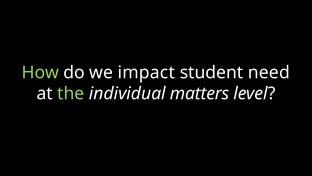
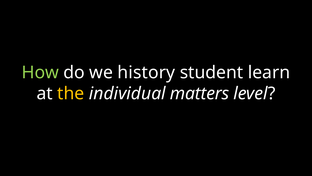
impact: impact -> history (146, 72)
need: need -> learn (269, 72)
the colour: light green -> yellow (71, 93)
